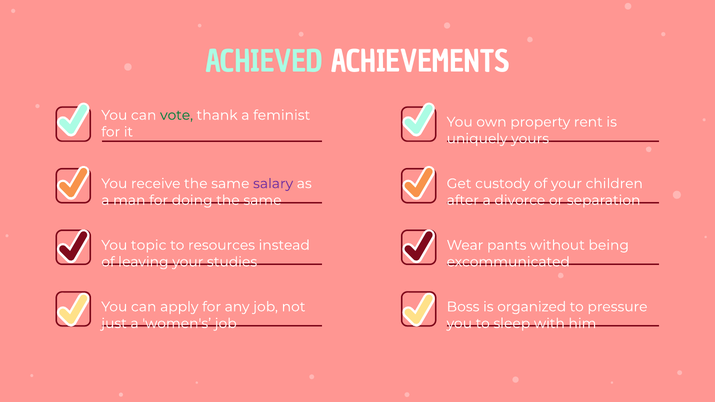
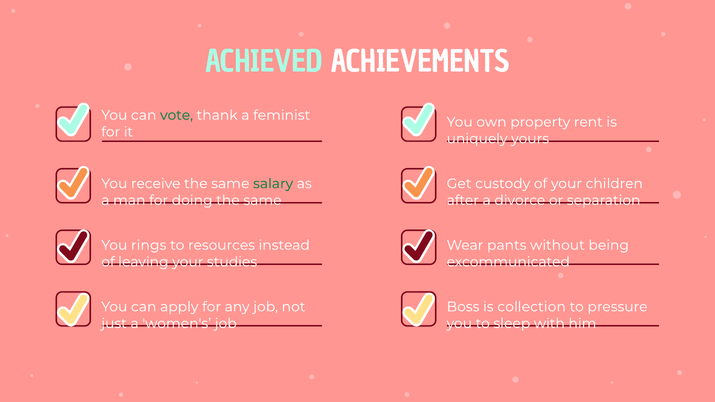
salary colour: purple -> green (273, 184)
topic: topic -> rings (149, 245)
organized: organized -> collection (532, 307)
